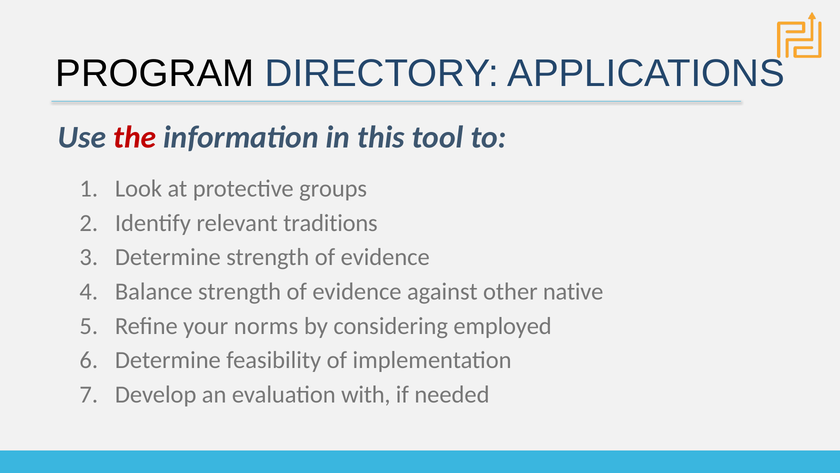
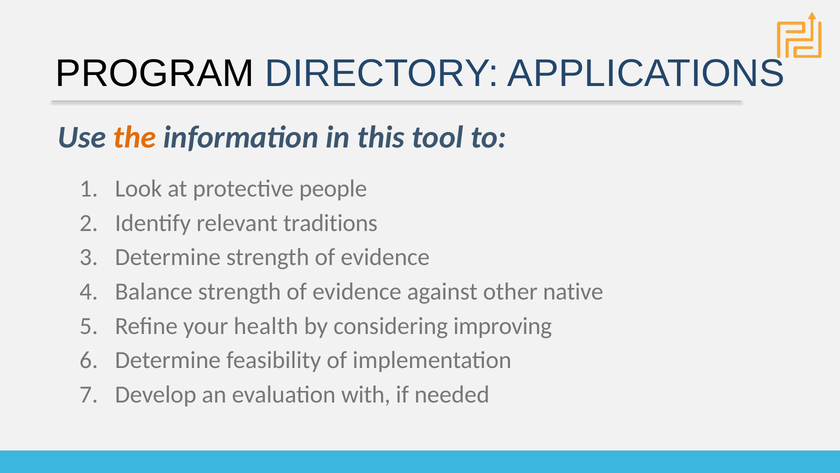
the colour: red -> orange (135, 137)
groups: groups -> people (333, 189)
norms: norms -> health (266, 326)
employed: employed -> improving (503, 326)
